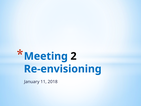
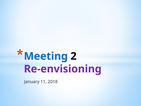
Re-envisioning colour: blue -> purple (63, 69)
